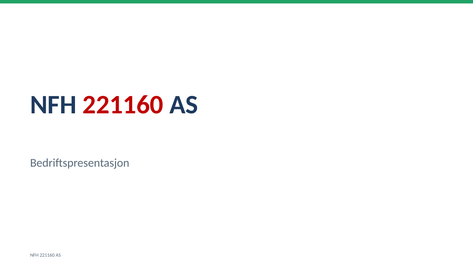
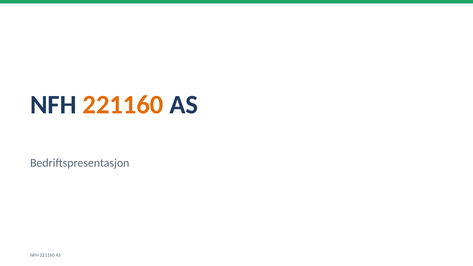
221160 colour: red -> orange (123, 105)
